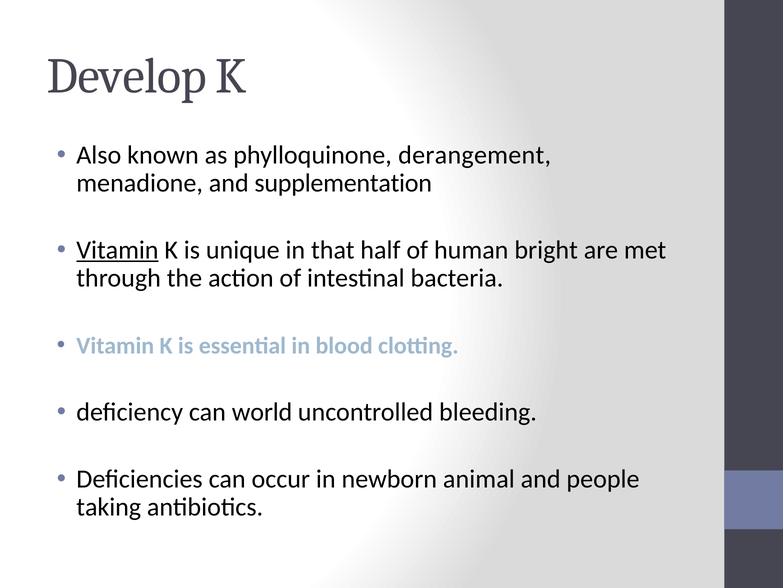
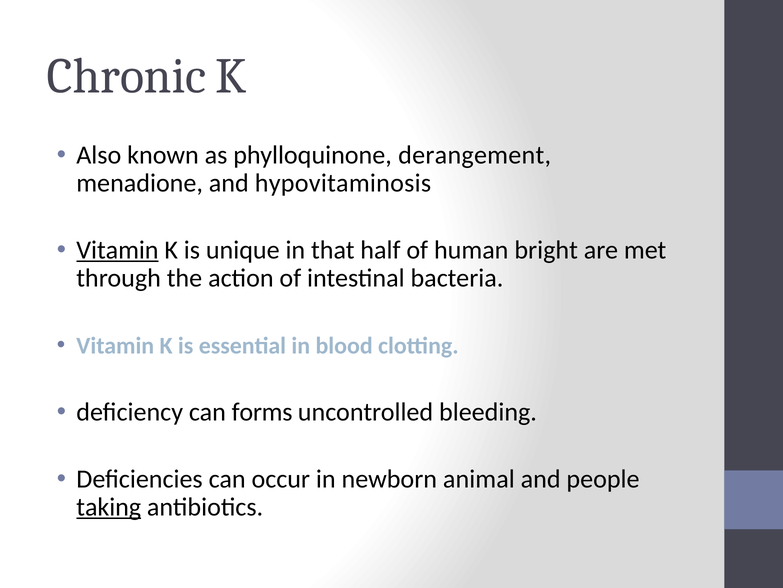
Develop: Develop -> Chronic (127, 76)
supplementation: supplementation -> hypovitaminosis (343, 183)
world: world -> forms (262, 412)
taking underline: none -> present (109, 506)
